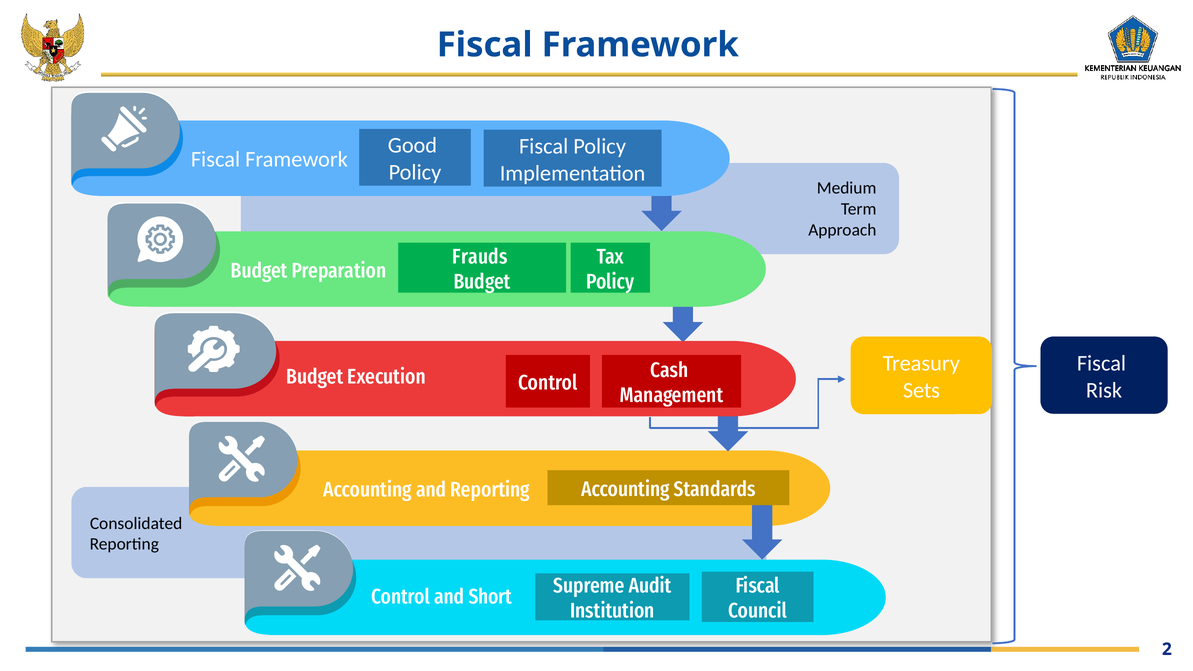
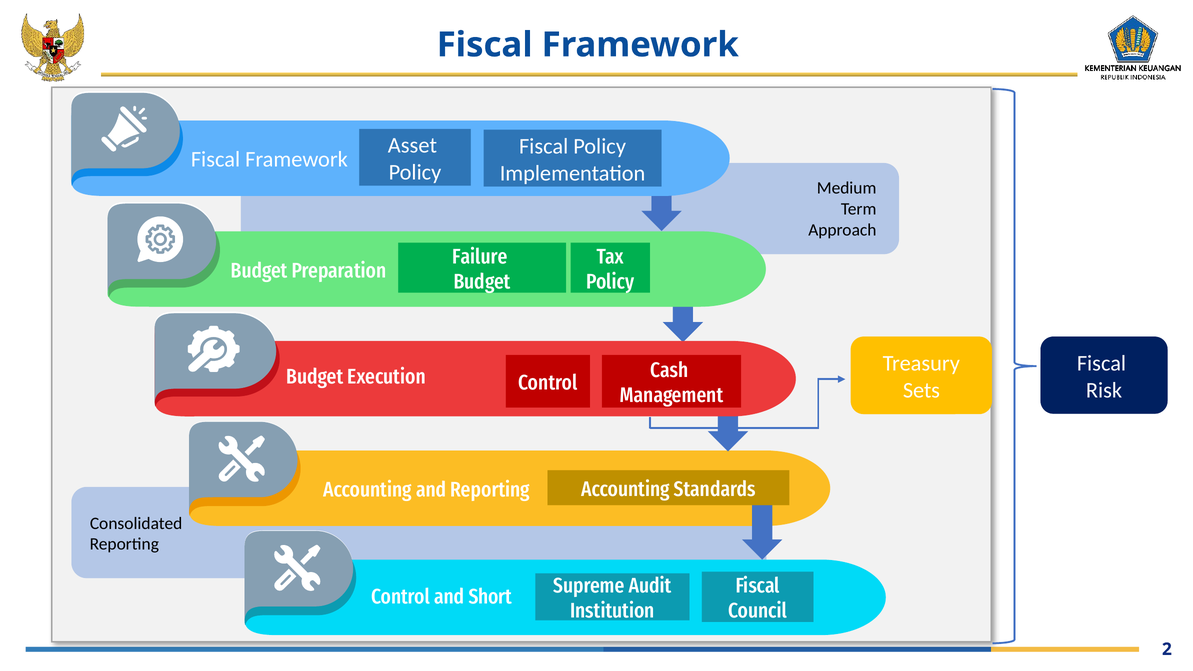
Good: Good -> Asset (412, 145)
Frauds: Frauds -> Failure (480, 257)
